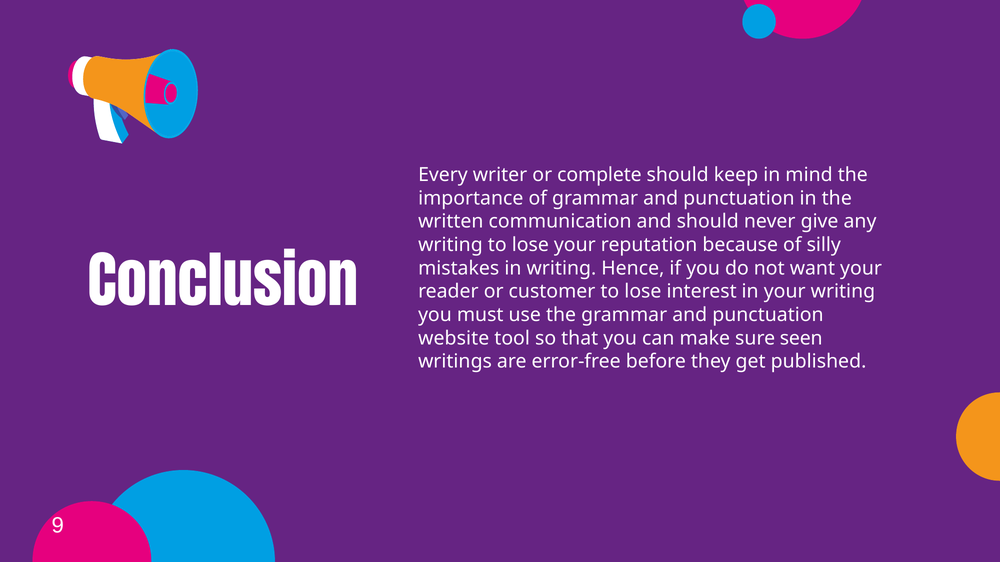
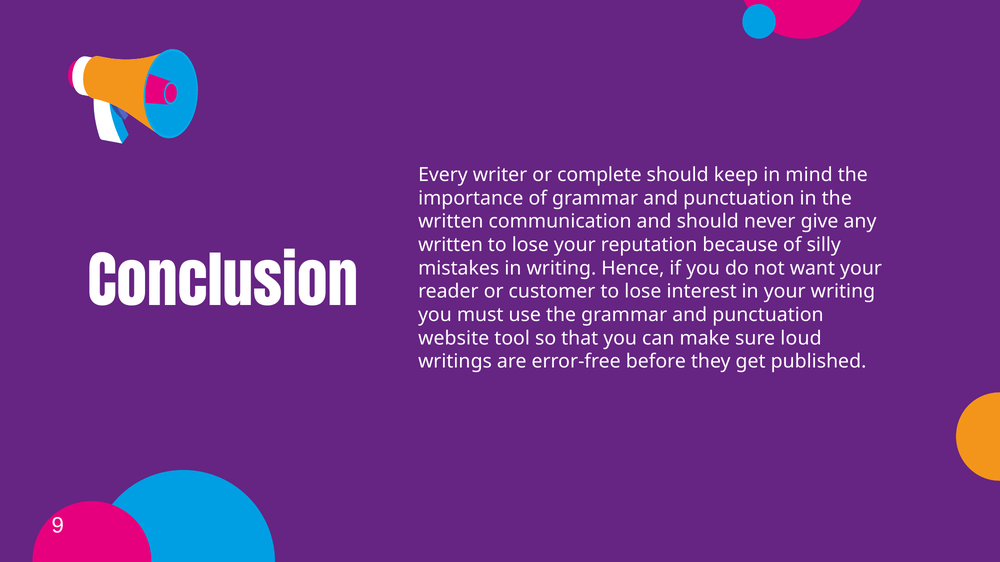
writing: writing -> written (451, 245)
seen: seen -> loud (801, 338)
